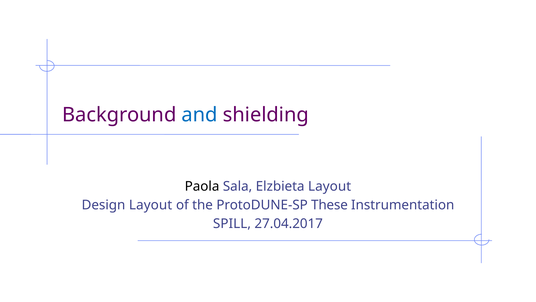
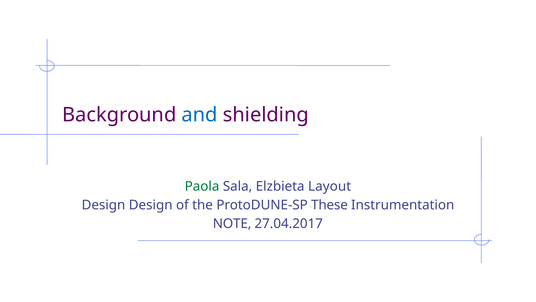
Paola colour: black -> green (202, 186)
Design Layout: Layout -> Design (151, 205)
SPILL: SPILL -> NOTE (232, 223)
